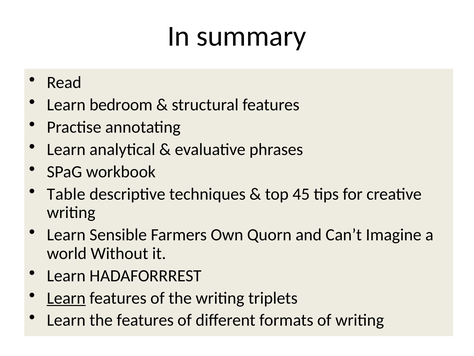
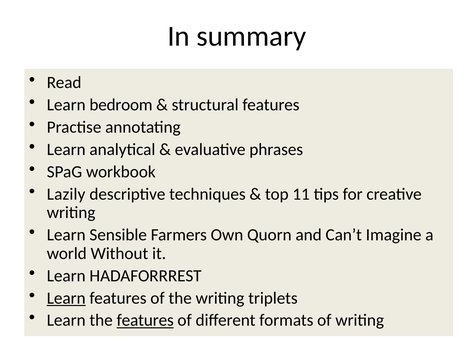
Table: Table -> Lazily (66, 194)
45: 45 -> 11 (301, 194)
features underline: none -> present (145, 320)
